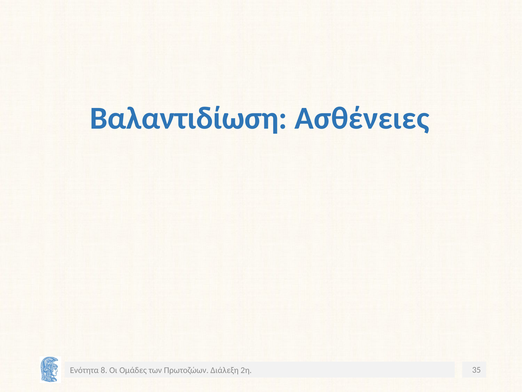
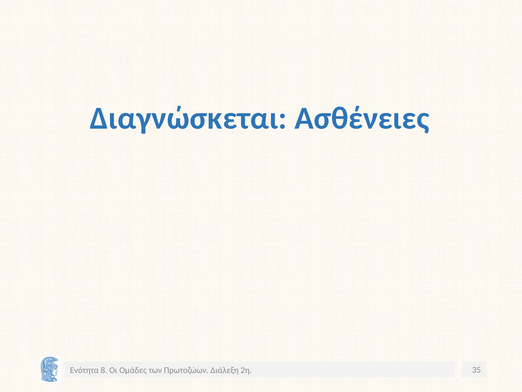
Βαλαντιδίωση: Βαλαντιδίωση -> Διαγνώσκεται (188, 118)
